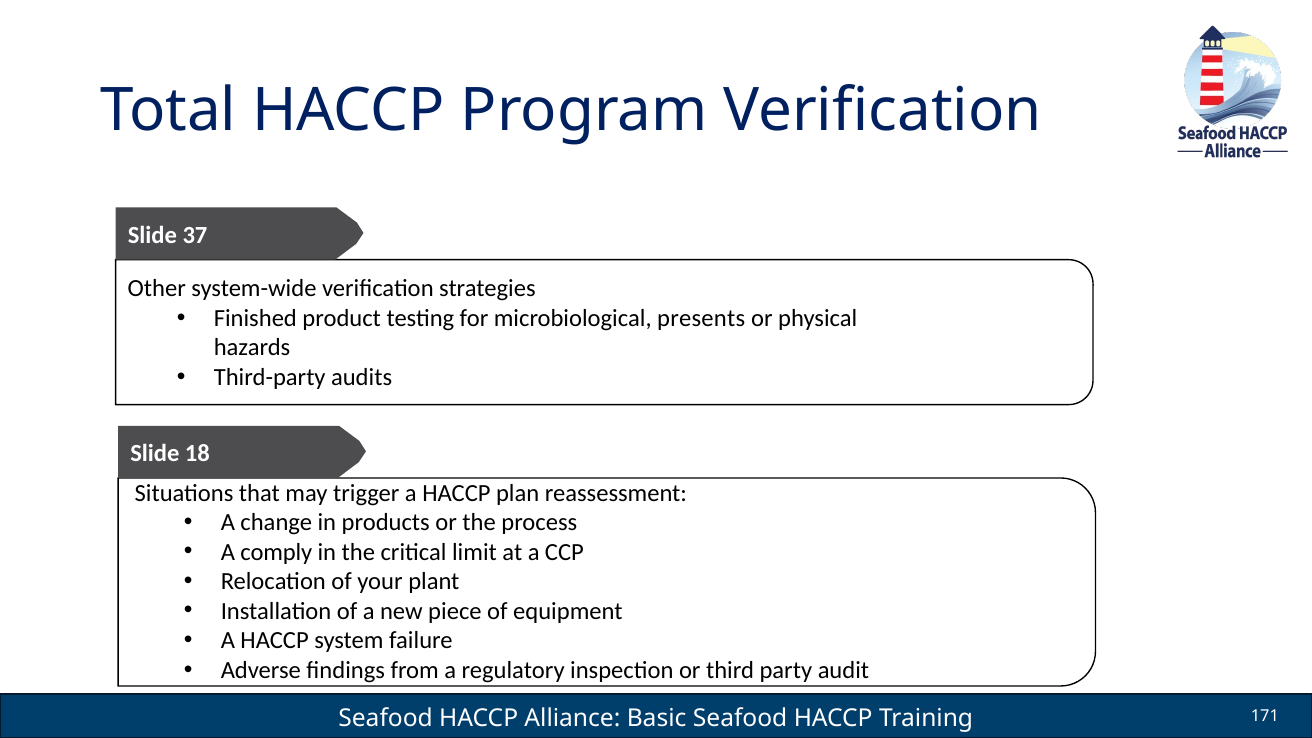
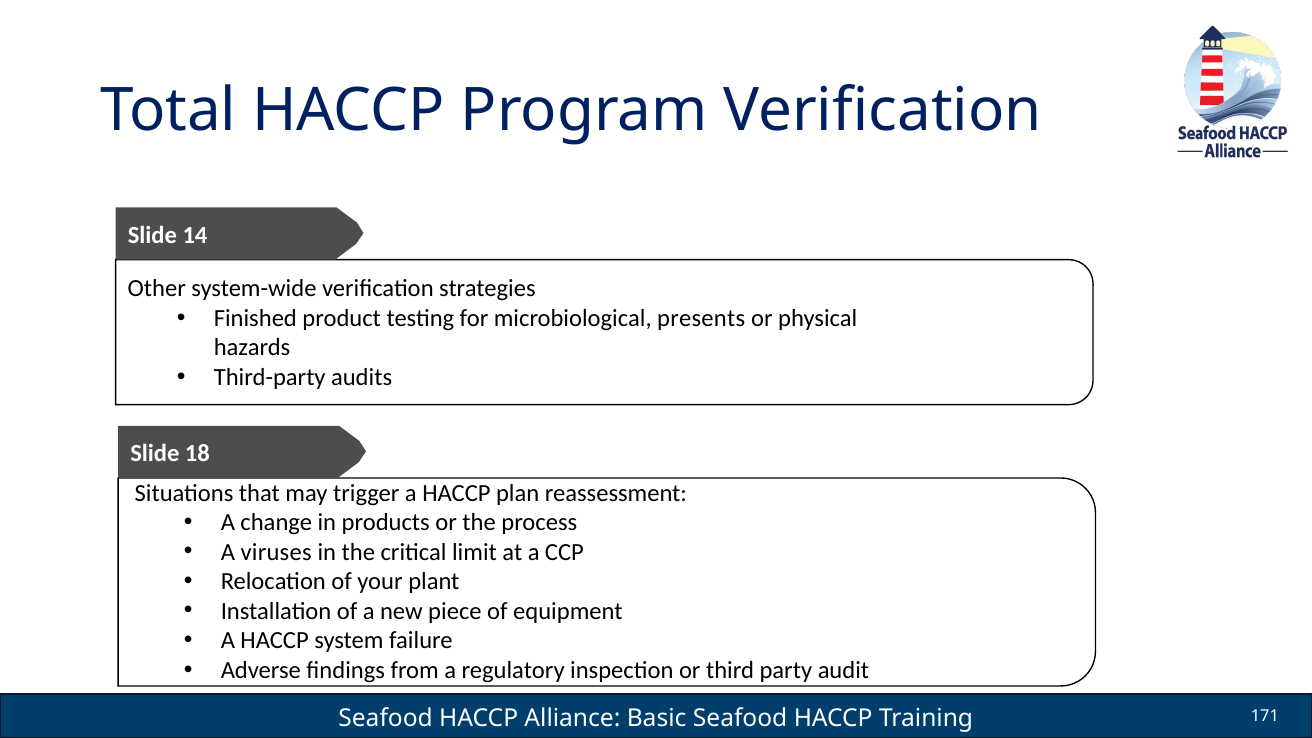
37: 37 -> 14 (195, 235)
comply: comply -> viruses (276, 552)
